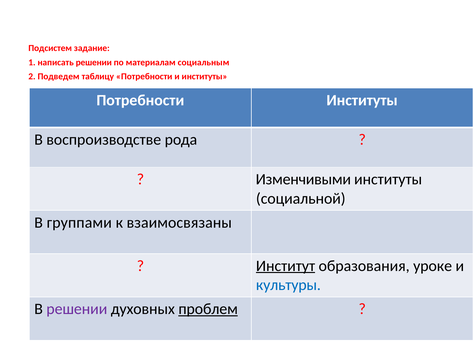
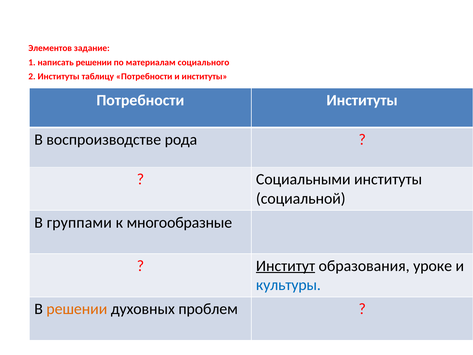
Подсистем: Подсистем -> Элементов (50, 48)
социальным: социальным -> социального (204, 62)
2 Подведем: Подведем -> Институты (59, 76)
Изменчивыми: Изменчивыми -> Социальными (303, 179)
взаимосвязаны: взаимосвязаны -> многообразные (179, 222)
решении colour: purple -> orange (77, 309)
проблем underline: present -> none (208, 309)
